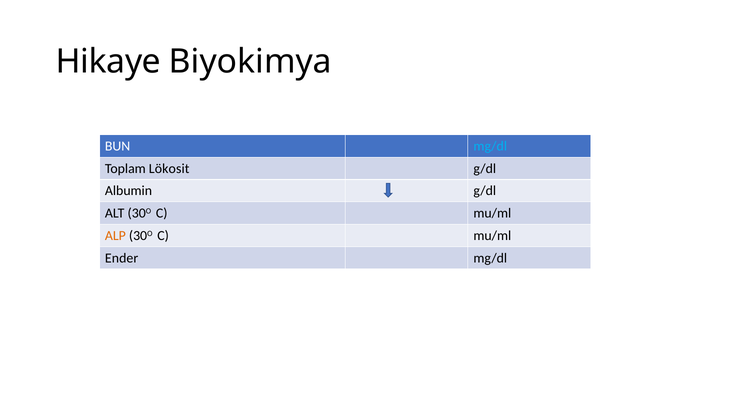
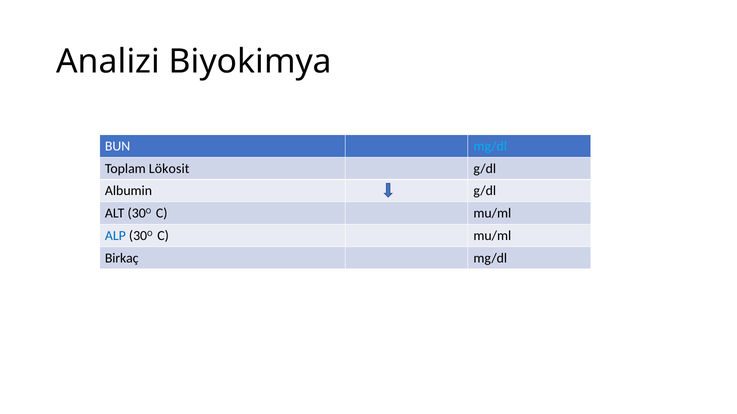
Hikaye: Hikaye -> Analizi (108, 62)
ALP colour: orange -> blue (115, 236)
Ender: Ender -> Birkaç (122, 258)
